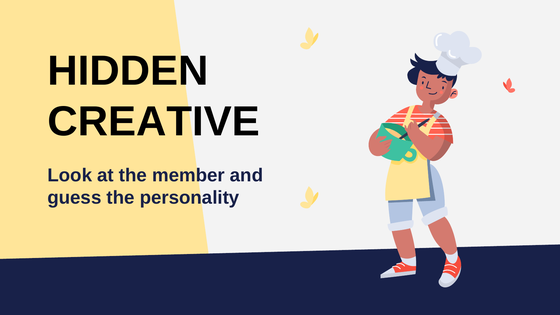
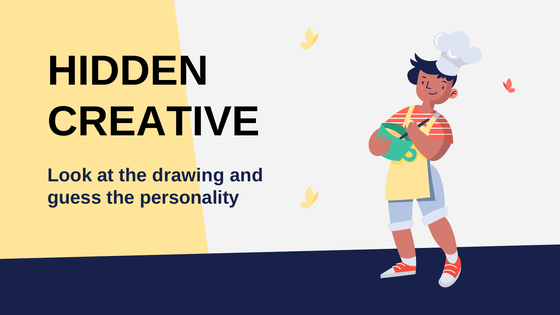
member: member -> drawing (188, 175)
